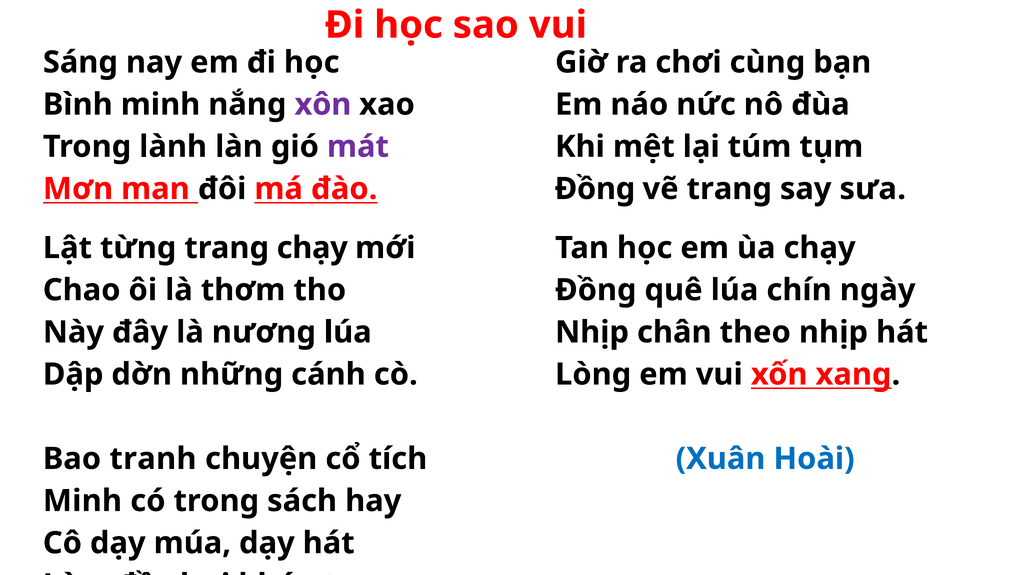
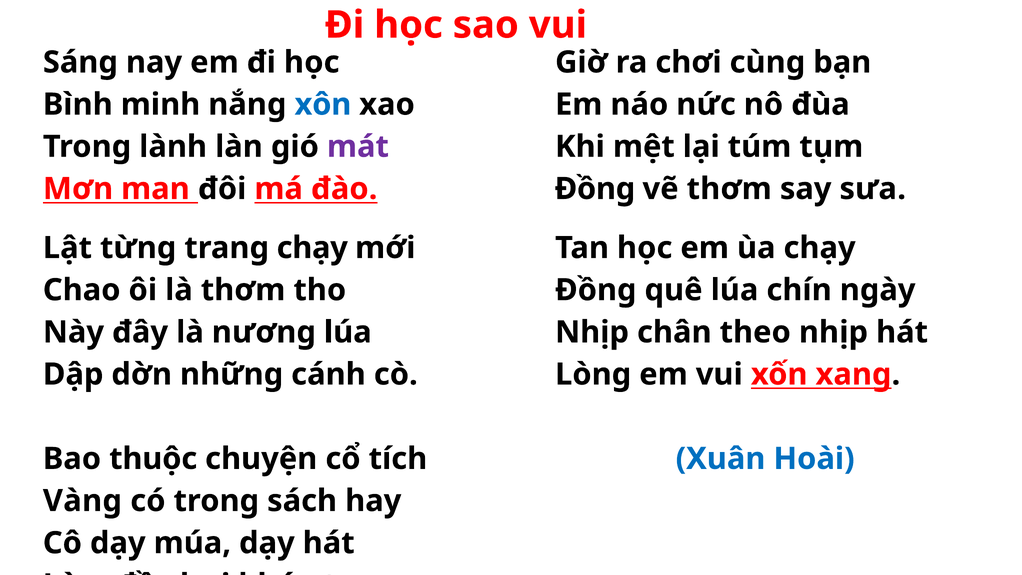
xôn colour: purple -> blue (323, 104)
vẽ trang: trang -> thơm (729, 189)
tranh: tranh -> thuộc (153, 459)
Minh: Minh -> Vàng (82, 501)
